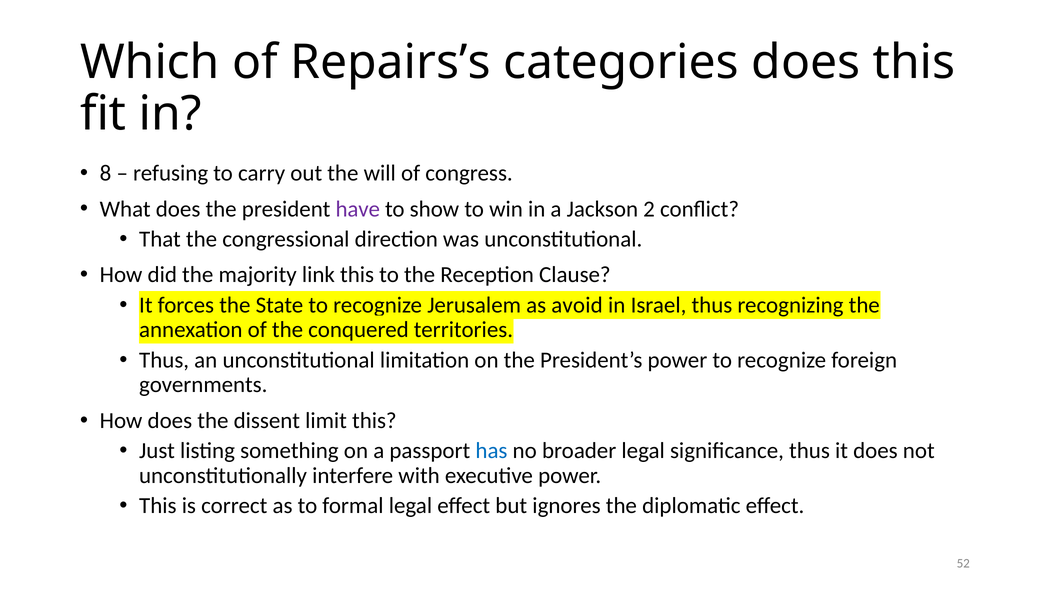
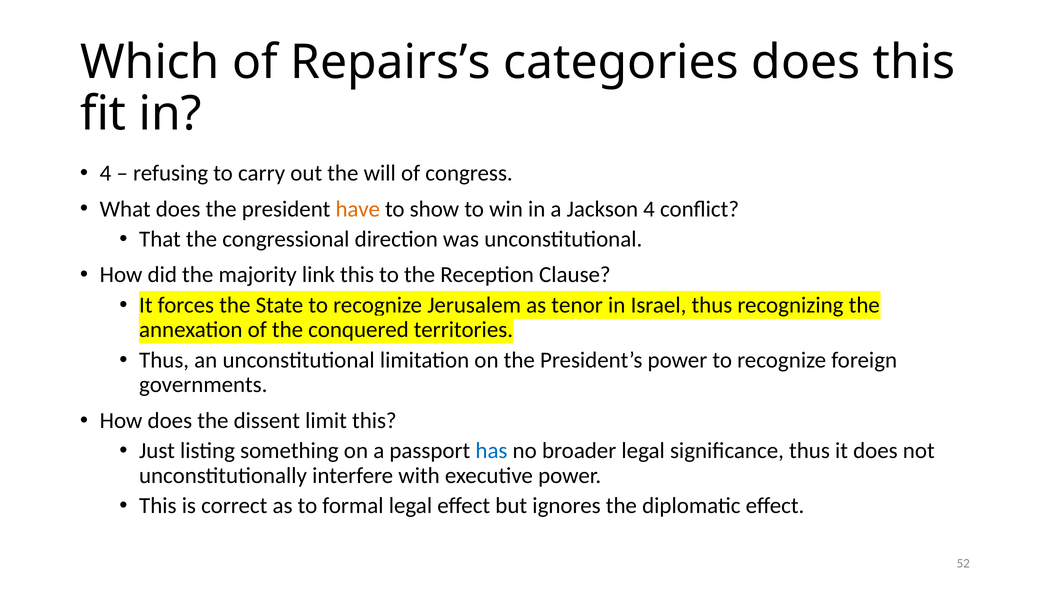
8: 8 -> 4 (106, 173)
have colour: purple -> orange (358, 209)
Jackson 2: 2 -> 4 (649, 209)
avoid: avoid -> tenor (577, 305)
